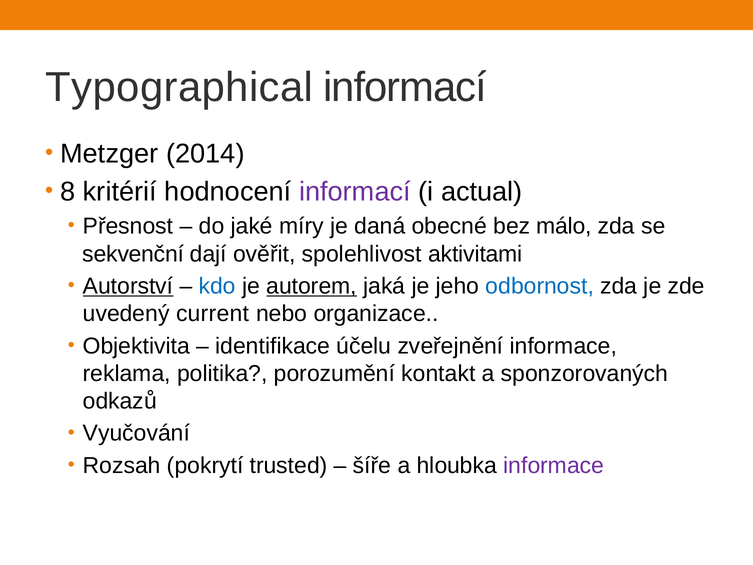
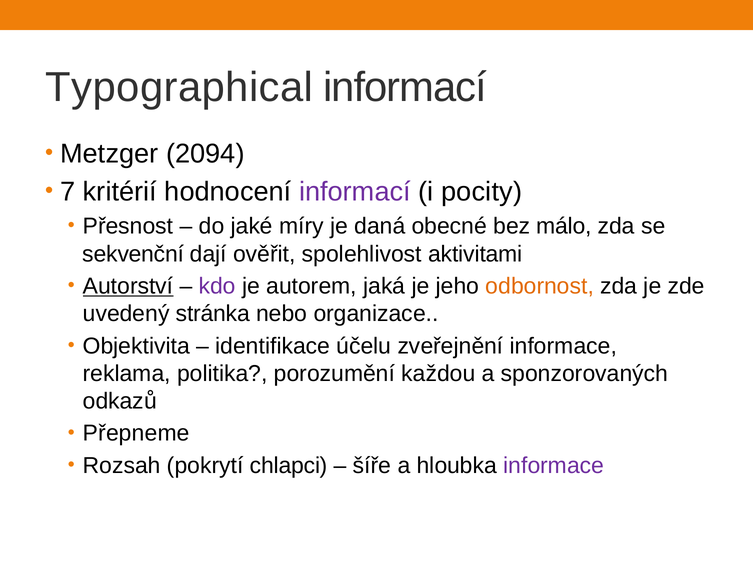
2014: 2014 -> 2094 (205, 154)
8: 8 -> 7 (68, 192)
actual: actual -> pocity (482, 192)
kdo colour: blue -> purple (217, 286)
autorem underline: present -> none (312, 286)
odbornost colour: blue -> orange (540, 286)
current: current -> stránka (213, 314)
kontakt: kontakt -> každou (438, 373)
Vyučování: Vyučování -> Přepneme (136, 433)
trusted: trusted -> chlapci (289, 465)
